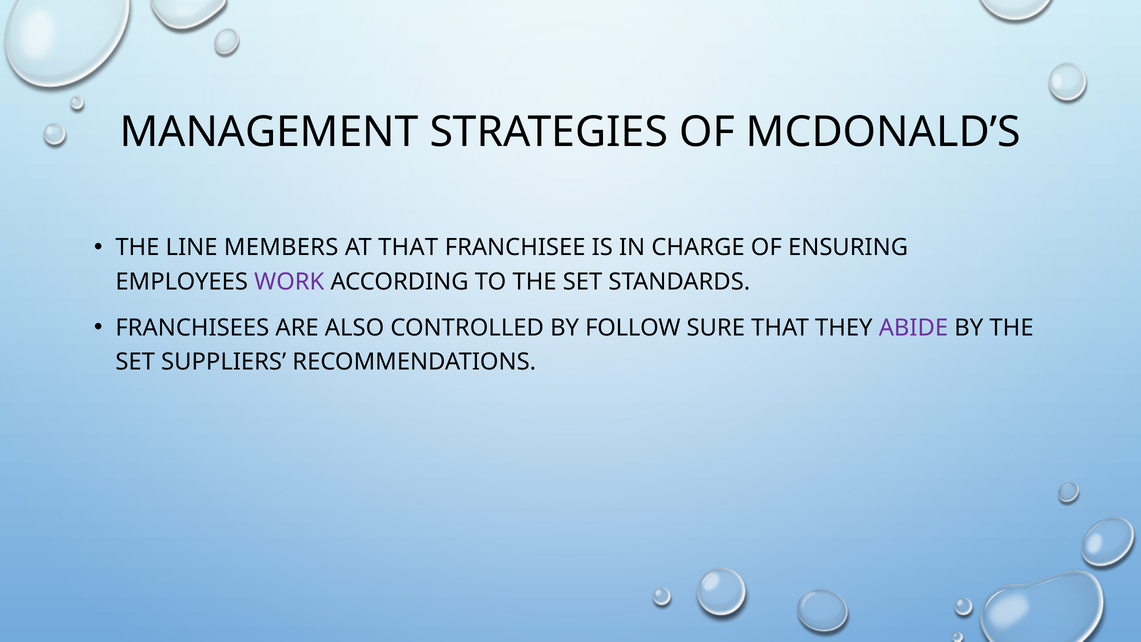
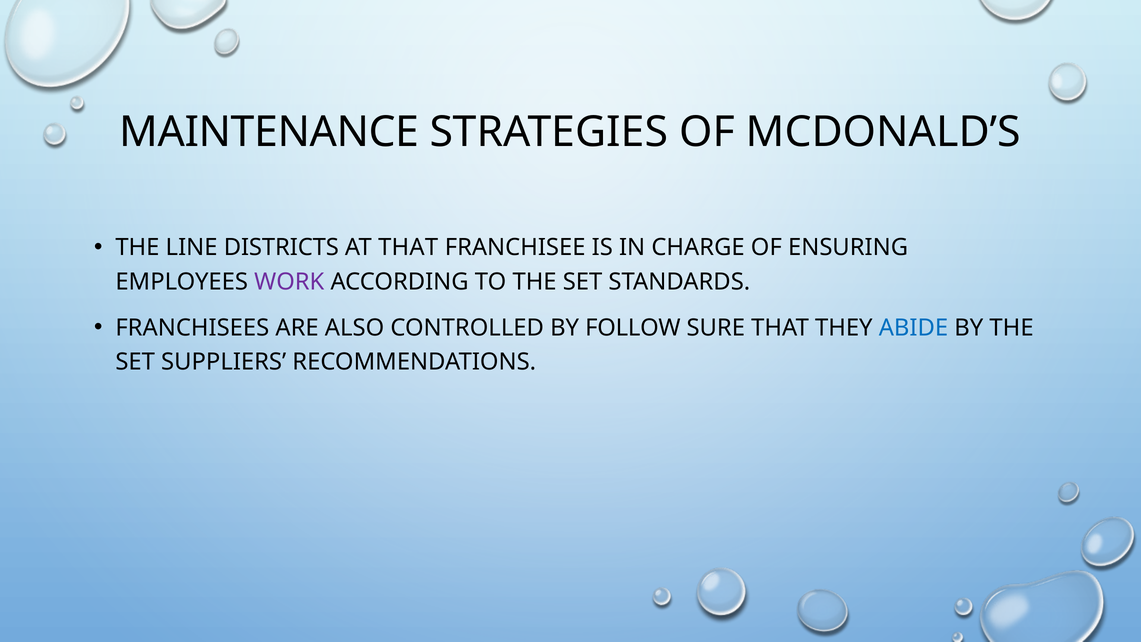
MANAGEMENT: MANAGEMENT -> MAINTENANCE (269, 132)
MEMBERS: MEMBERS -> DISTRICTS (281, 247)
ABIDE colour: purple -> blue (913, 328)
